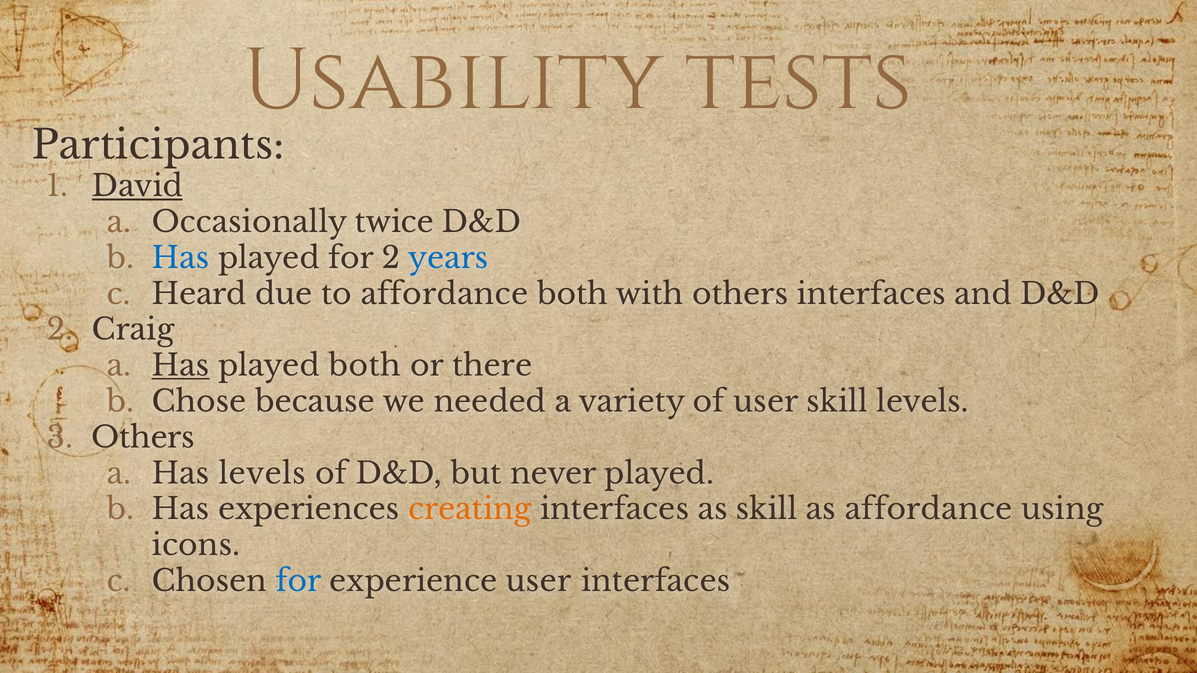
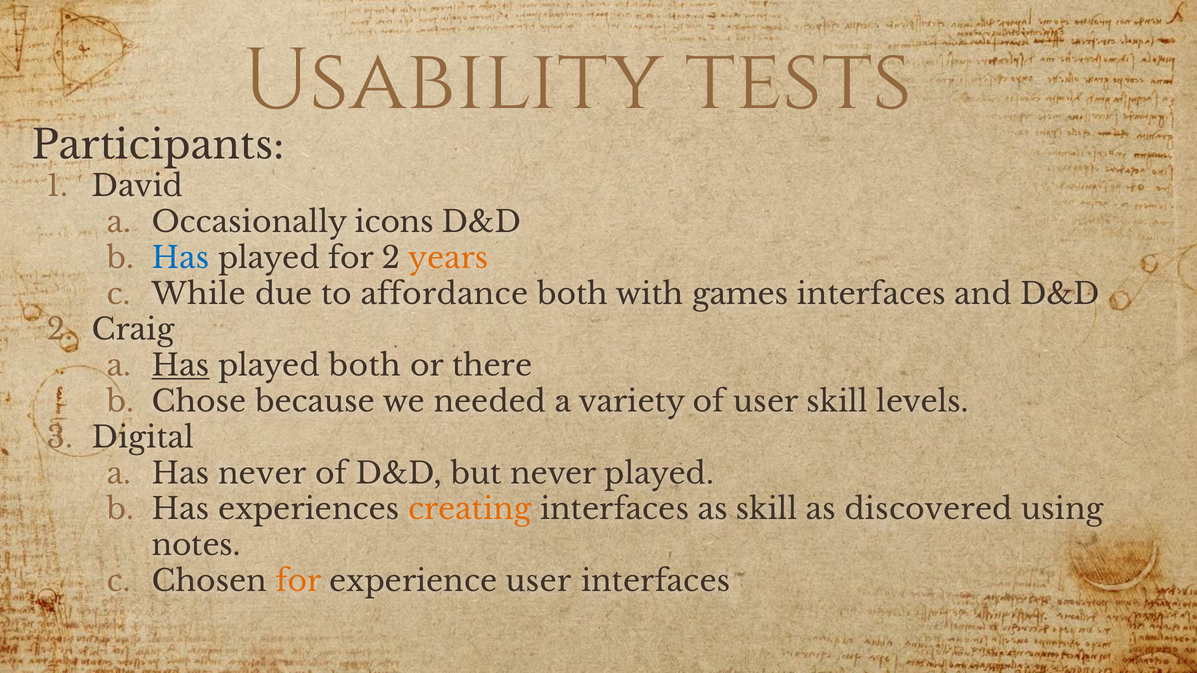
David underline: present -> none (137, 187)
twice: twice -> icons (394, 223)
years colour: blue -> orange (448, 258)
Heard: Heard -> While (199, 294)
with others: others -> games (740, 294)
Others: Others -> Digital (143, 438)
Has levels: levels -> never (262, 474)
as affordance: affordance -> discovered (929, 510)
icons: icons -> notes (196, 546)
for colour: blue -> orange (299, 582)
